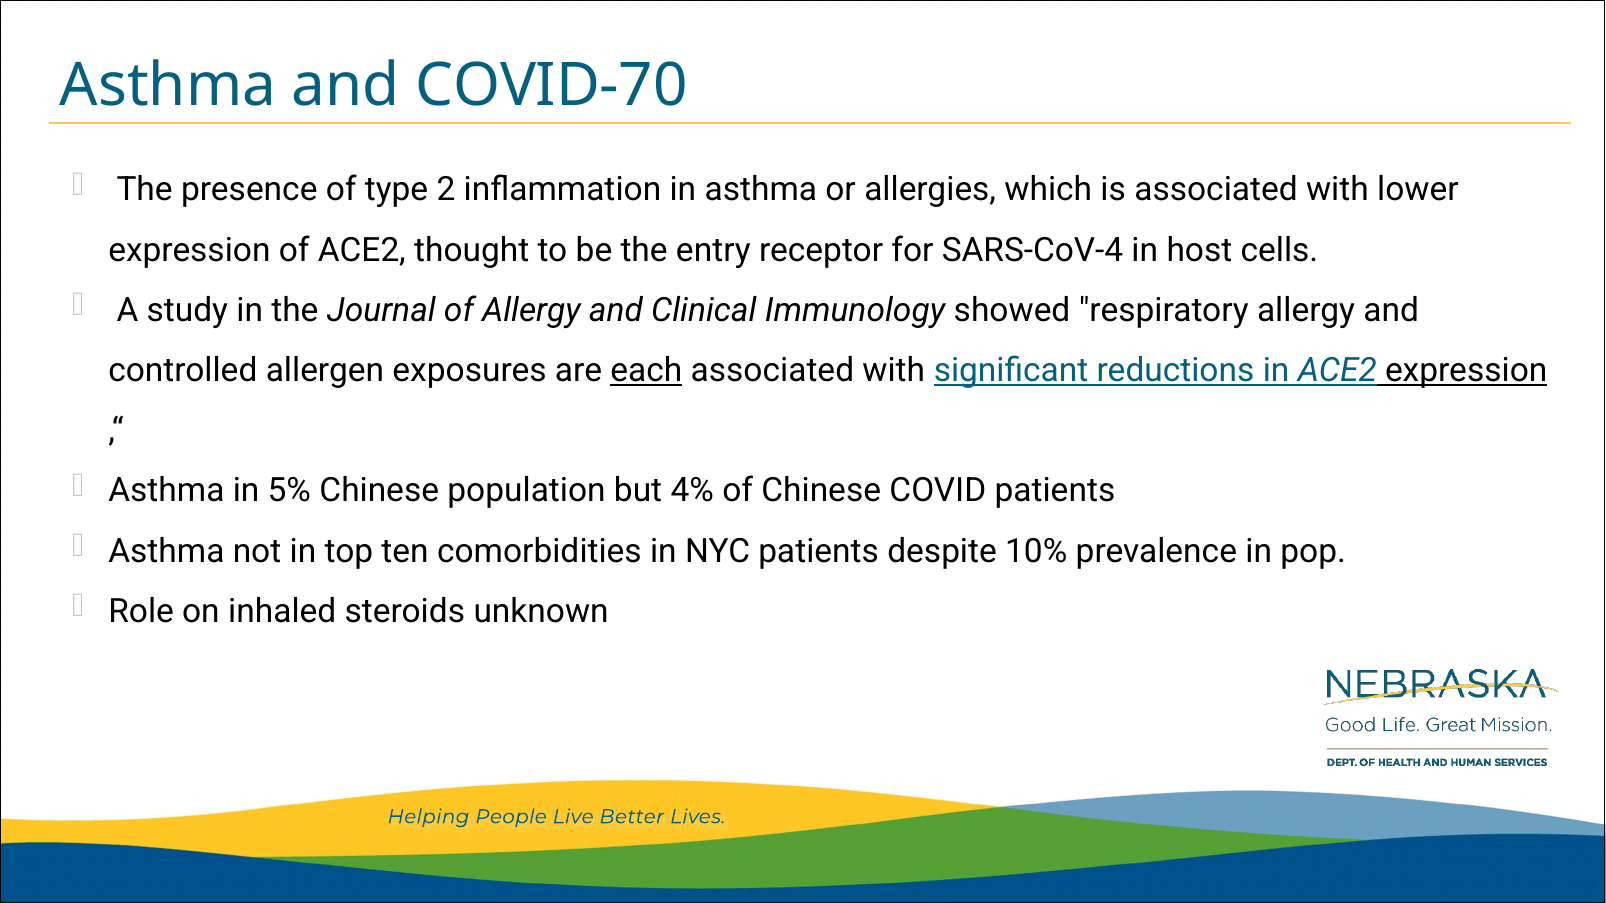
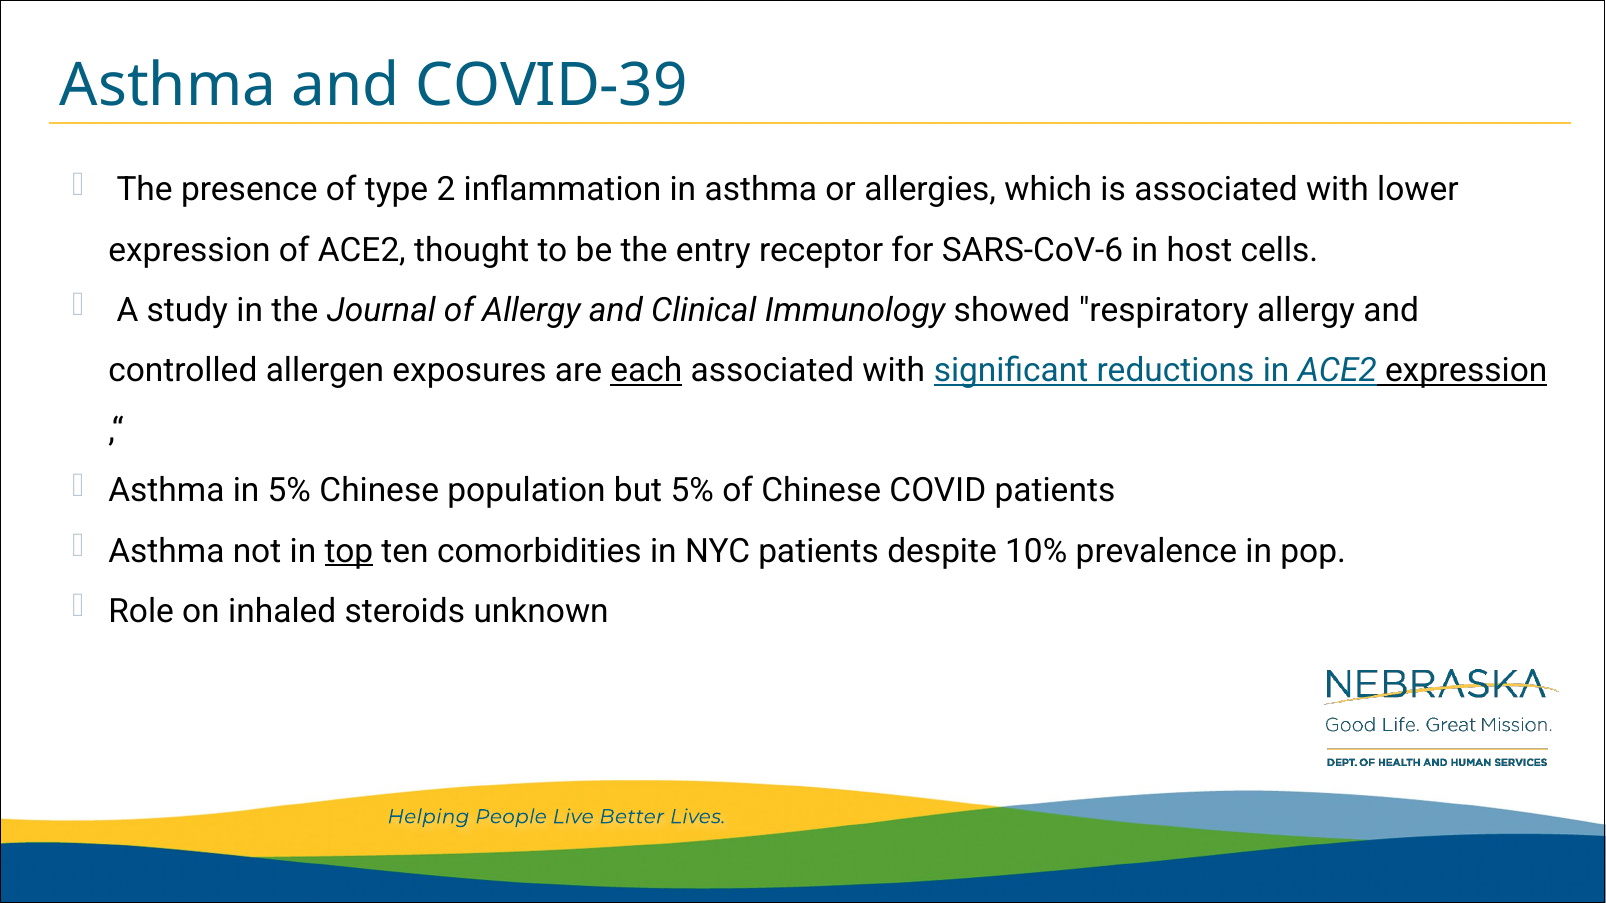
COVID-70: COVID-70 -> COVID-39 (552, 86)
SARS-CoV-4: SARS-CoV-4 -> SARS-CoV-6 (1033, 250)
but 4%: 4% -> 5% (692, 491)
top underline: none -> present (349, 551)
